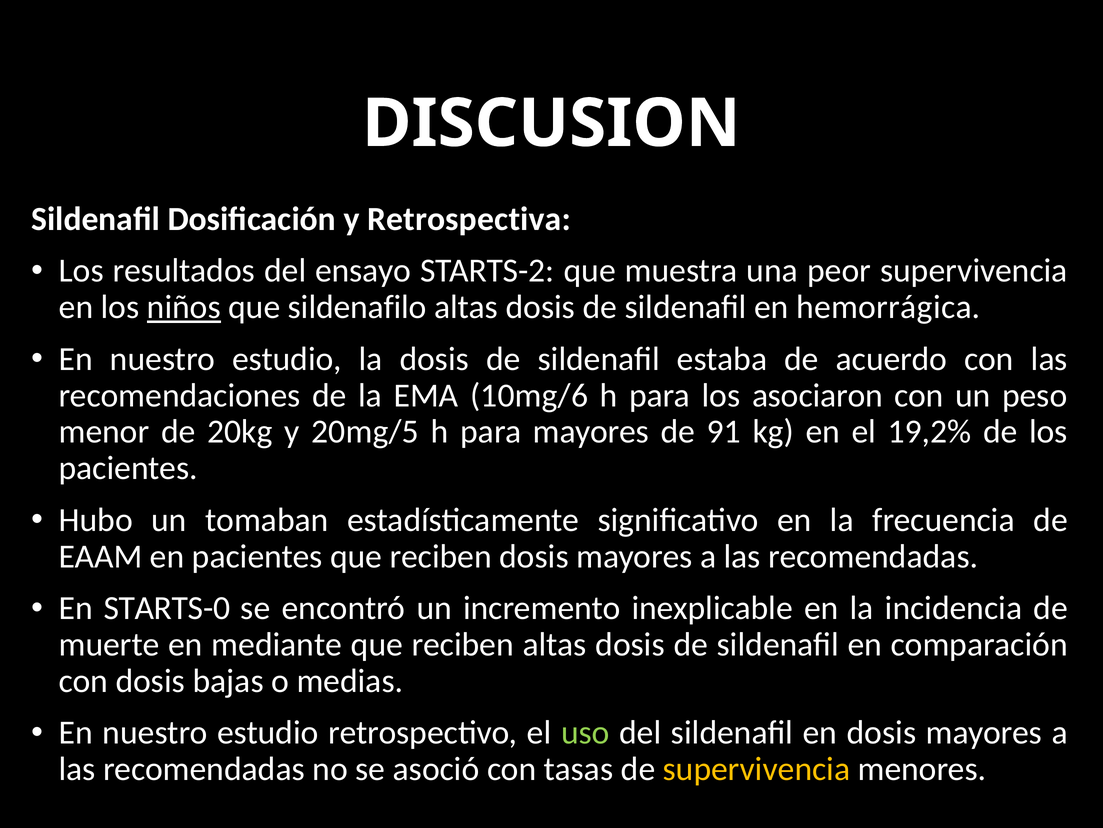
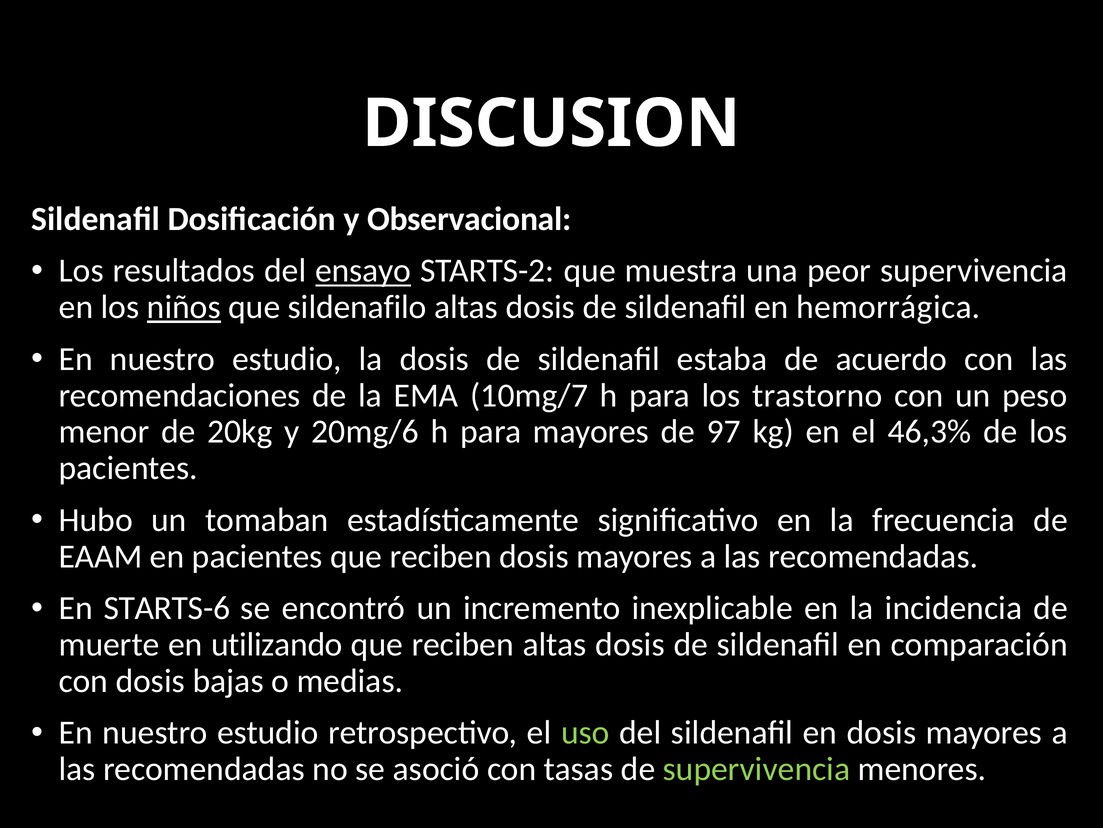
Retrospectiva: Retrospectiva -> Observacional (469, 219)
ensayo underline: none -> present (363, 271)
10mg/6: 10mg/6 -> 10mg/7 (529, 395)
asociaron: asociaron -> trastorno (817, 395)
20mg/5: 20mg/5 -> 20mg/6 (365, 431)
91: 91 -> 97 (724, 431)
19,2%: 19,2% -> 46,3% (930, 431)
STARTS-0: STARTS-0 -> STARTS-6 (167, 608)
mediante: mediante -> utilizando (277, 644)
supervivencia colour: yellow -> light green (756, 769)
